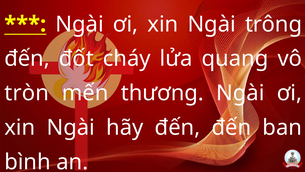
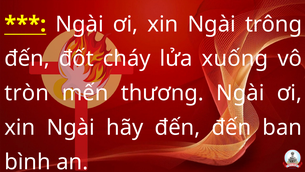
quang: quang -> xuống (235, 59)
